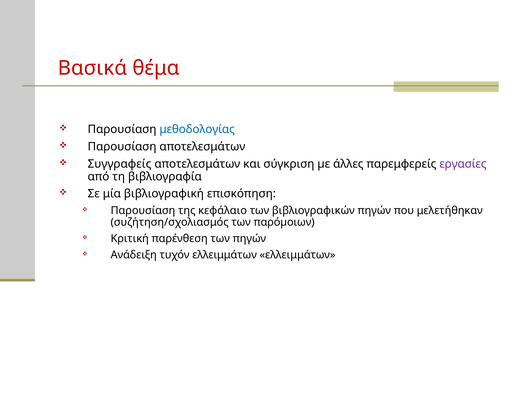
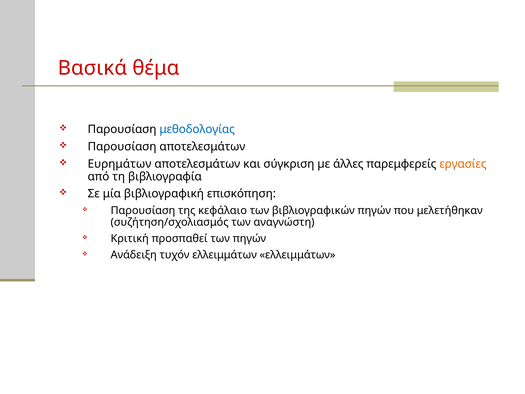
Συγγραφείς: Συγγραφείς -> Ευρημάτων (120, 164)
εργασίες colour: purple -> orange (463, 164)
παρόµοιων: παρόµοιων -> αναγνώστη (284, 222)
παρένθεση: παρένθεση -> προσπαθεί (180, 238)
